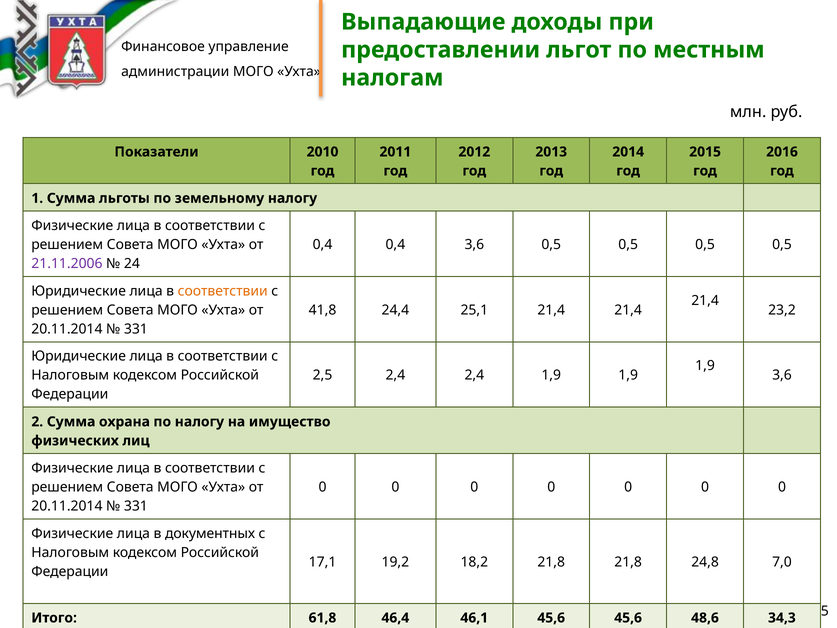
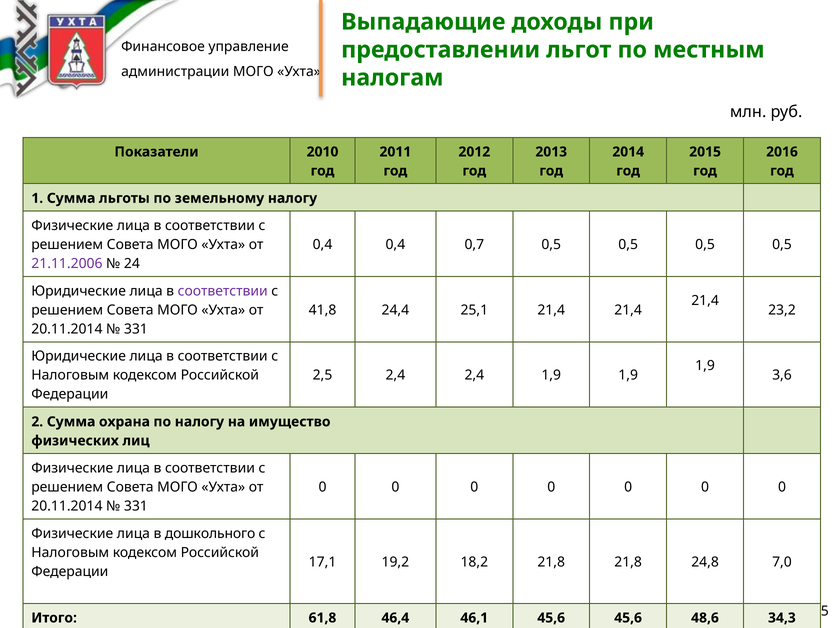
0,4 3,6: 3,6 -> 0,7 (474, 245)
соответствии colour: orange -> purple (223, 291)
документных: документных -> дошкольного (210, 533)
